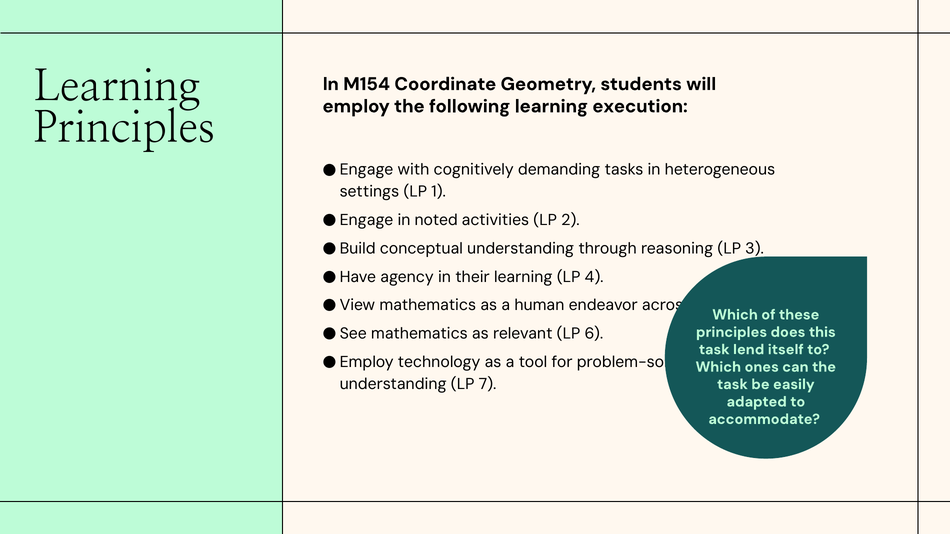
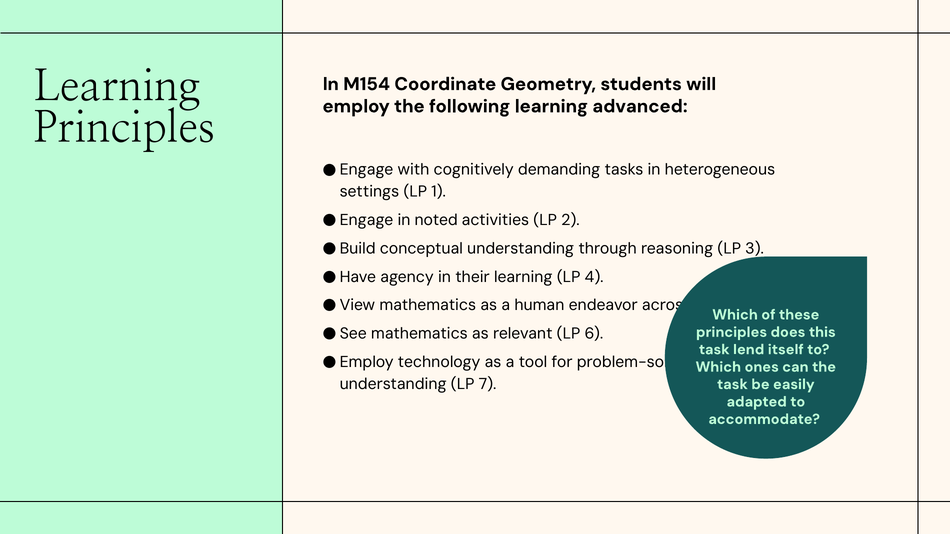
execution: execution -> advanced (640, 106)
